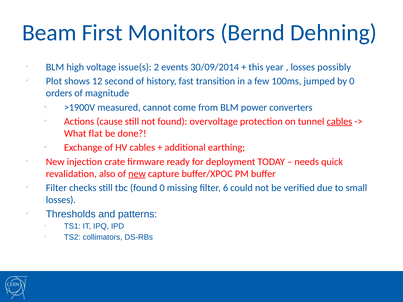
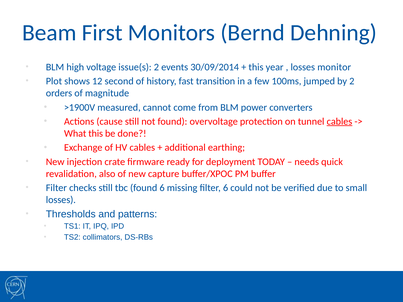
possibly: possibly -> monitor (334, 67)
by 0: 0 -> 2 (352, 81)
What flat: flat -> this (96, 134)
new underline: present -> none (137, 174)
found 0: 0 -> 6 (162, 188)
